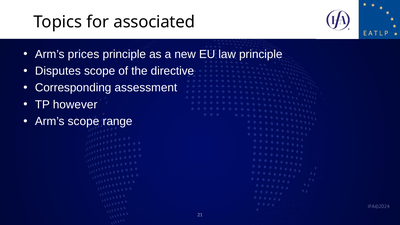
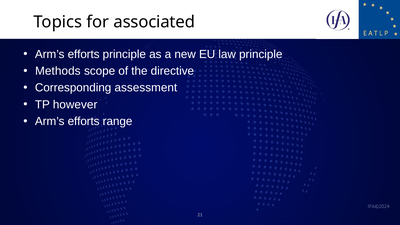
prices: prices -> efforts (84, 54)
Disputes: Disputes -> Methods (58, 71)
scope: scope -> efforts (84, 121)
